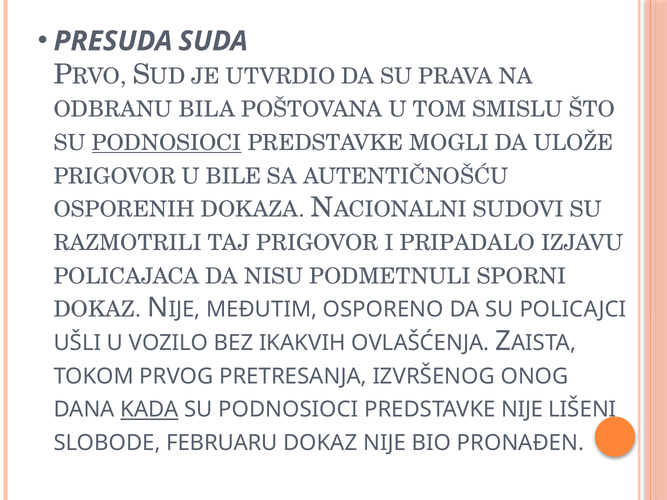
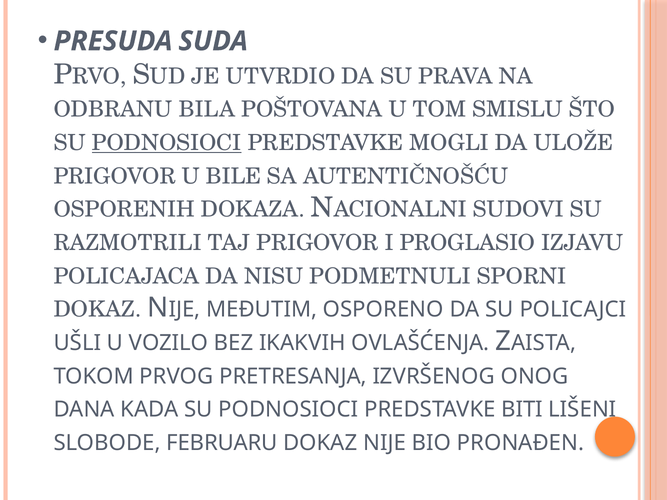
PRIPADALO: PRIPADALO -> PROGLASIO (468, 243)
KADA underline: present -> none (149, 410)
PREDSTAVKE NIJE: NIJE -> BITI (522, 410)
